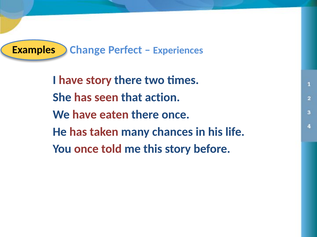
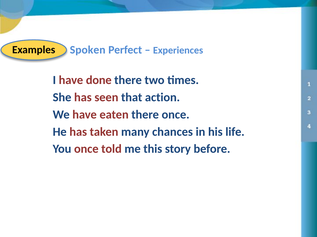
Change: Change -> Spoken (88, 50)
have story: story -> done (99, 80)
